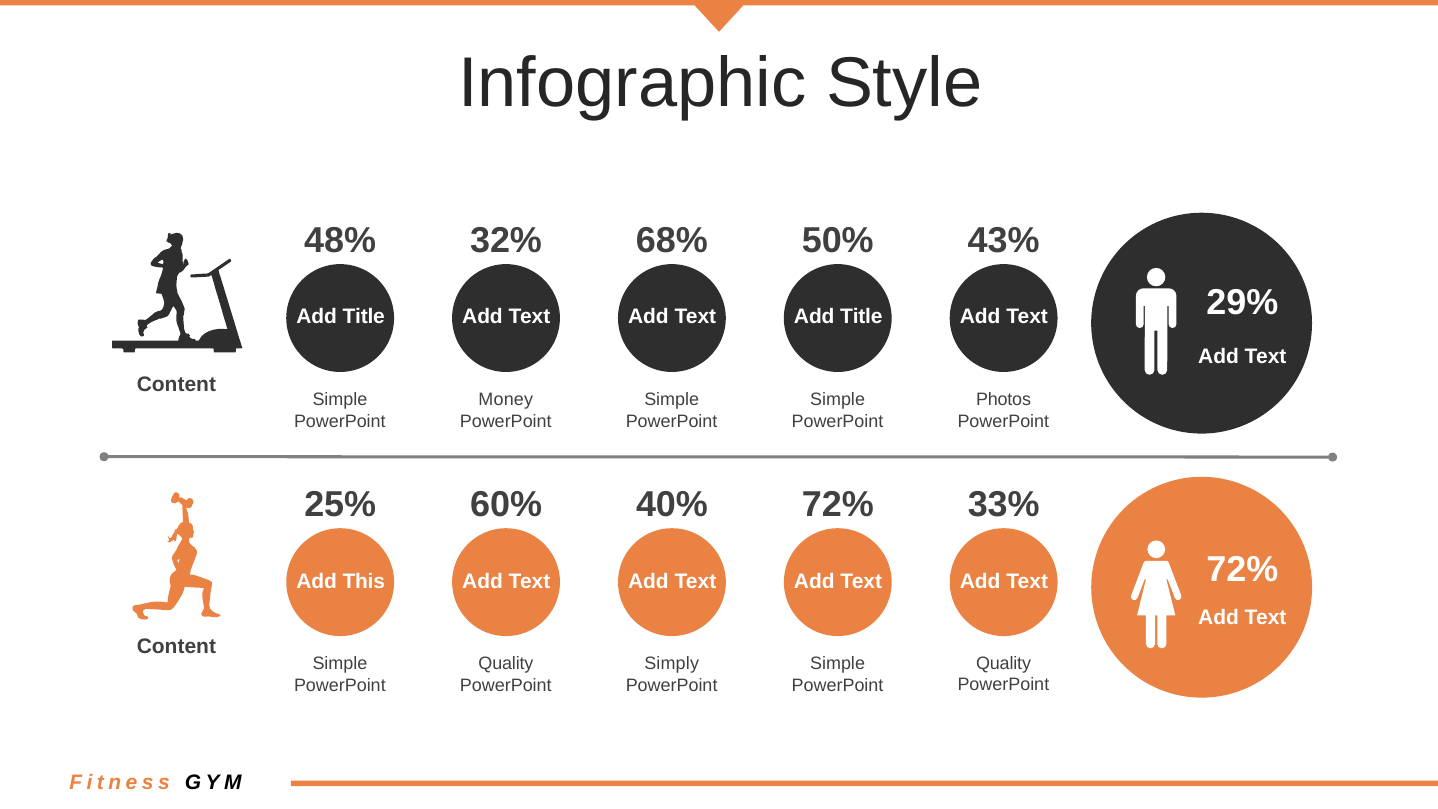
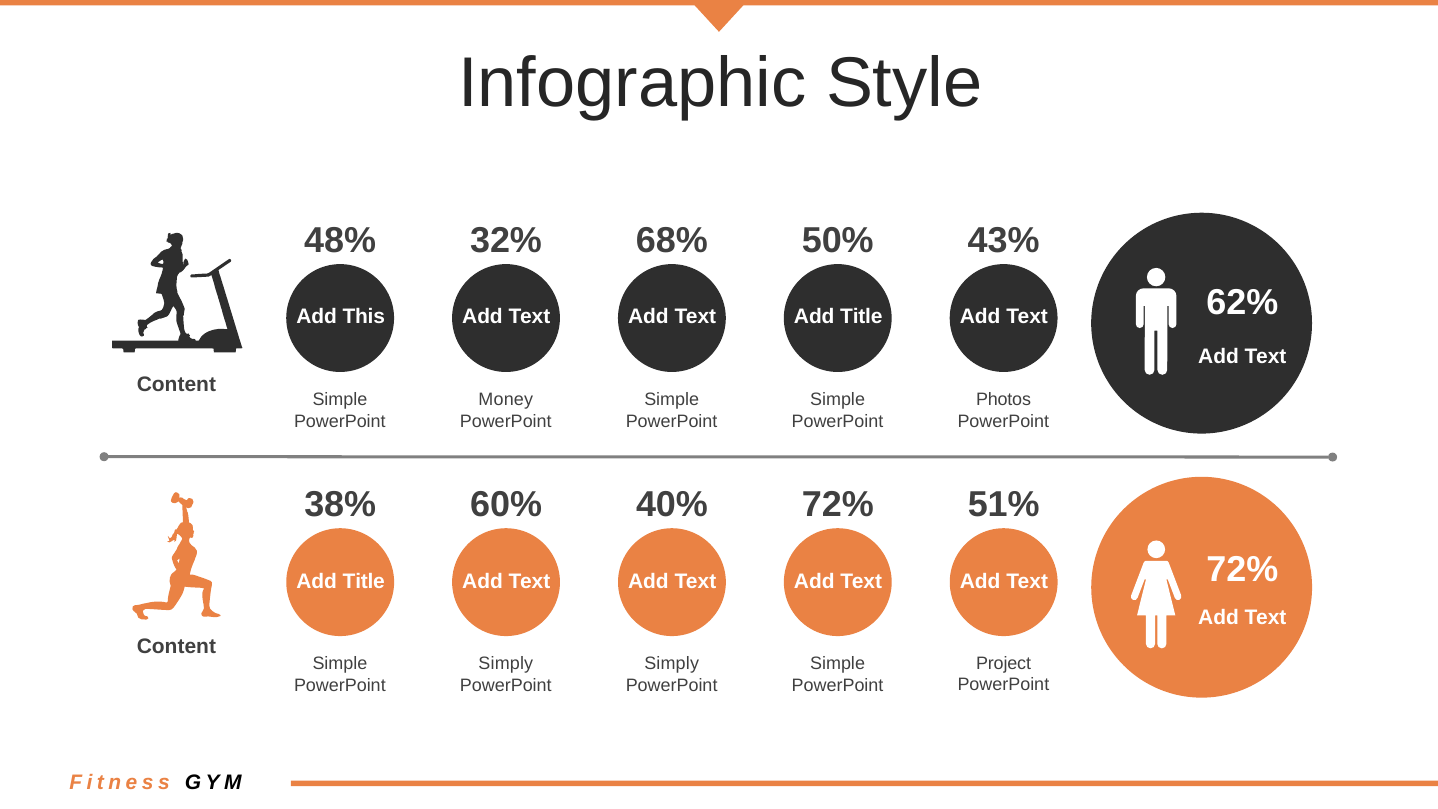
29%: 29% -> 62% (1242, 303)
Title: Title -> This (364, 317)
25%: 25% -> 38% (340, 504)
33%: 33% -> 51% (1004, 504)
This: This -> Title (364, 581)
Quality: Quality -> Project (1004, 663)
Quality: Quality -> Simply (506, 664)
